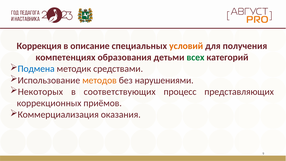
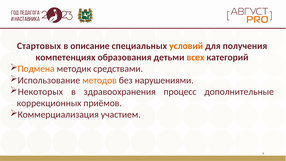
Коррекция: Коррекция -> Стартовых (39, 46)
всех colour: green -> orange (195, 57)
Подмена colour: blue -> orange (36, 69)
соответствующих: соответствующих -> здравоохранения (120, 92)
представляющих: представляющих -> дополнительные (239, 92)
оказания: оказания -> участием (121, 115)
